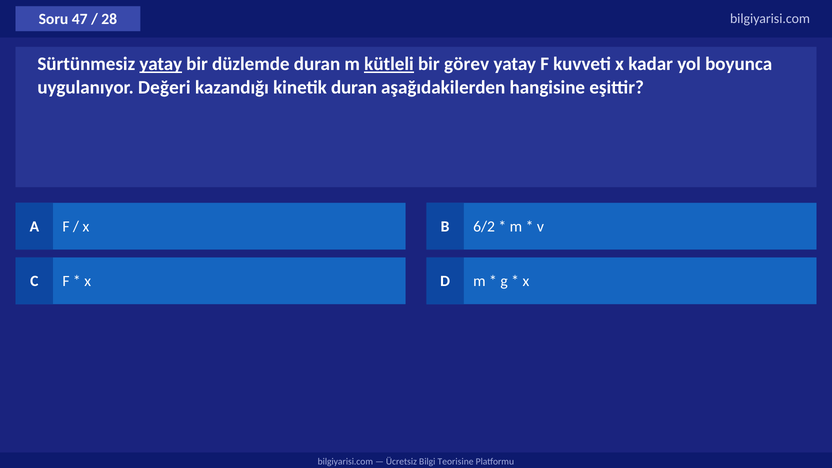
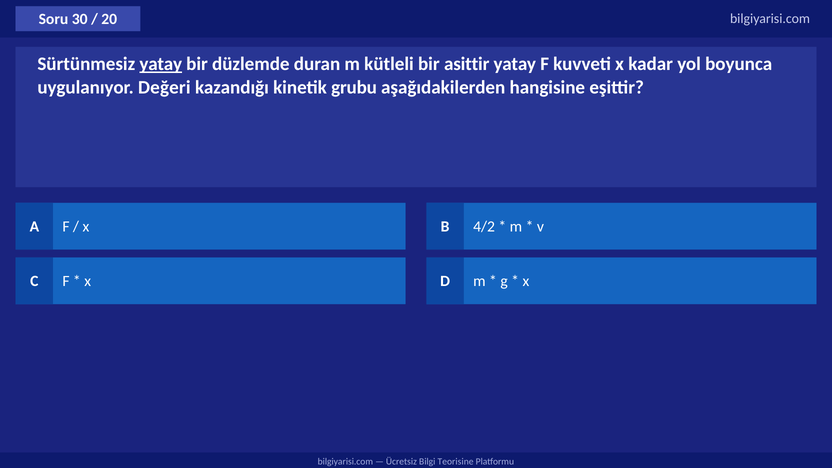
47: 47 -> 30 (80, 19)
28: 28 -> 20 (109, 19)
kütleli underline: present -> none (389, 64)
görev: görev -> asittir (467, 64)
kinetik duran: duran -> grubu (354, 87)
6/2: 6/2 -> 4/2 (484, 226)
